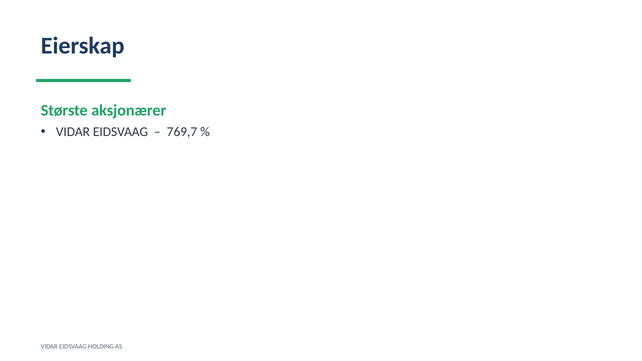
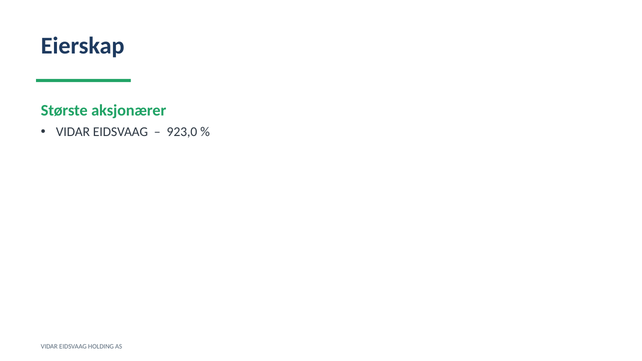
769,7: 769,7 -> 923,0 (182, 132)
